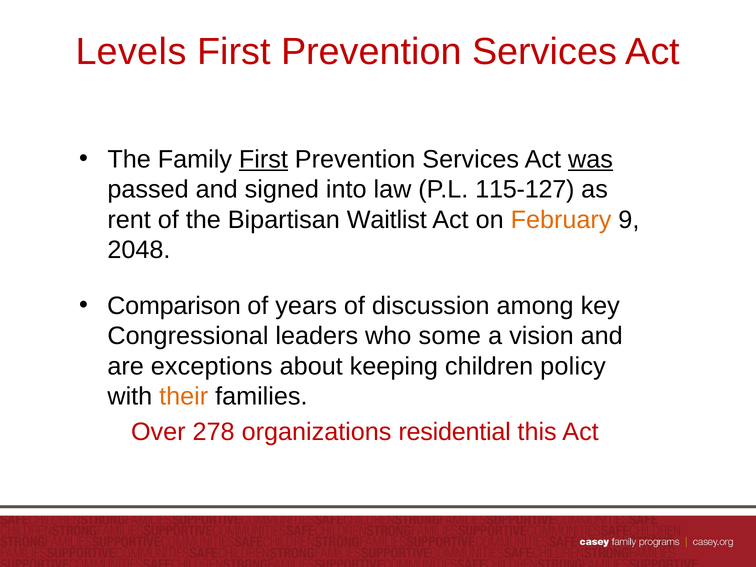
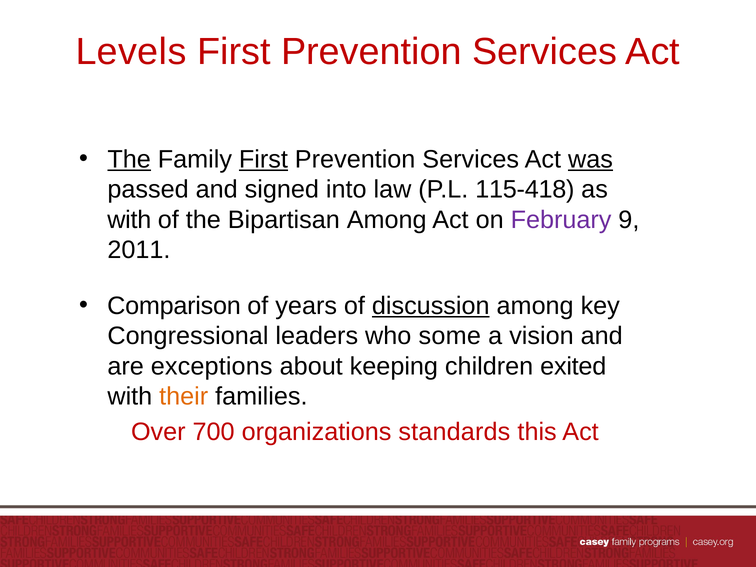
The underline: none -> present (129, 159)
115-127: 115-127 -> 115-418 (525, 189)
rent: rent -> with (129, 220)
Bipartisan Waitlist: Waitlist -> Among (387, 220)
February colour: orange -> purple (561, 220)
2048: 2048 -> 2011 (139, 250)
discussion underline: none -> present (431, 306)
policy: policy -> exited (573, 366)
278: 278 -> 700 (214, 432)
residential: residential -> standards (454, 432)
